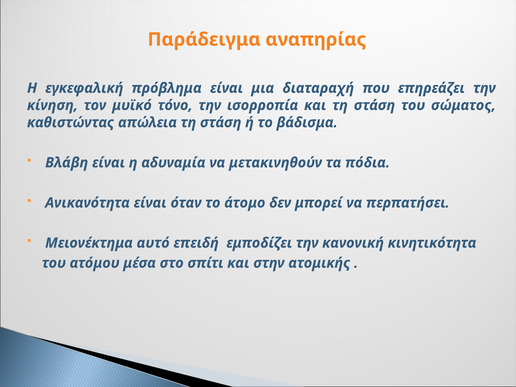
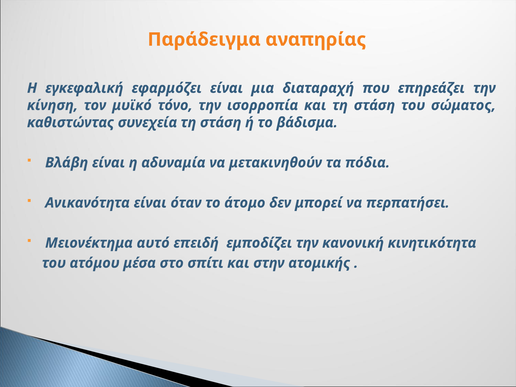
πρόβλημα: πρόβλημα -> εφαρμόζει (167, 88)
απώλεια: απώλεια -> συνεχεία (148, 122)
